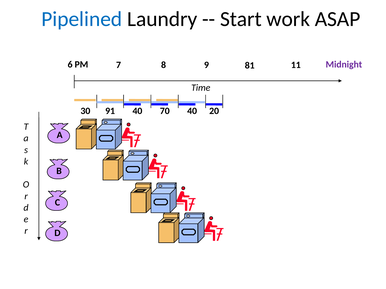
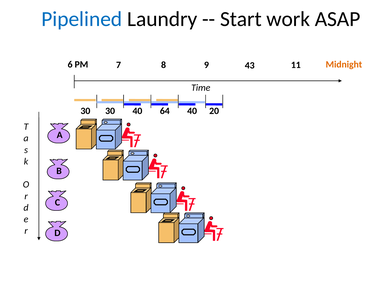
81: 81 -> 43 (250, 66)
Midnight colour: purple -> orange (344, 65)
30 91: 91 -> 30 (110, 111)
70: 70 -> 64 (165, 111)
